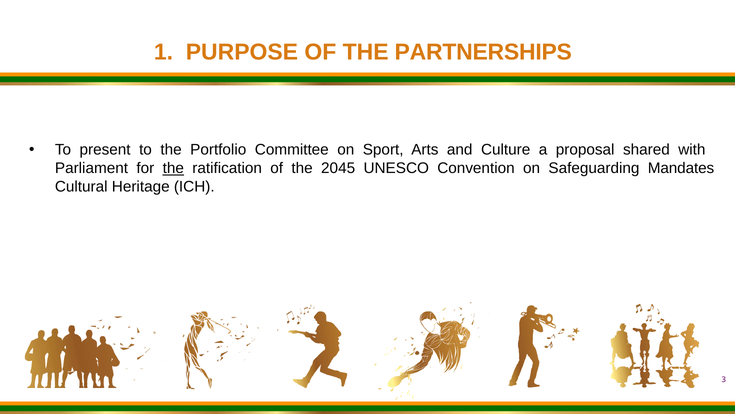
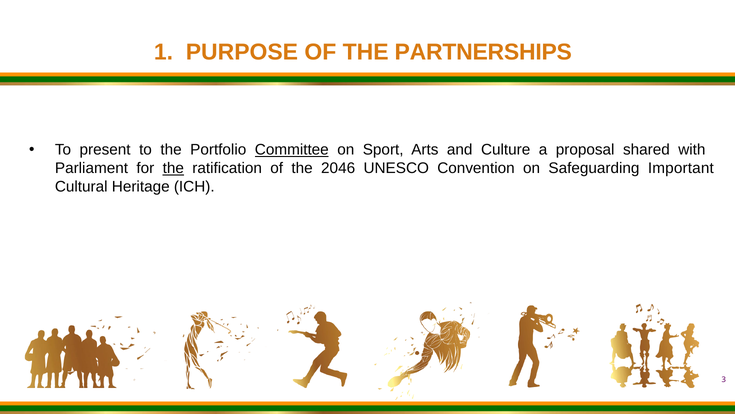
Committee underline: none -> present (292, 150)
2045: 2045 -> 2046 (338, 168)
Mandates: Mandates -> Important (681, 168)
